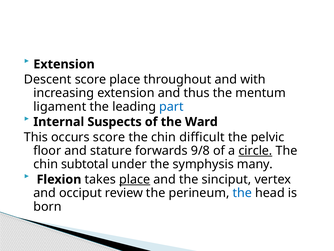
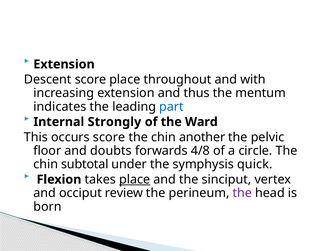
ligament: ligament -> indicates (60, 106)
Suspects: Suspects -> Strongly (114, 122)
difficult: difficult -> another (202, 137)
stature: stature -> doubts (111, 150)
9/8: 9/8 -> 4/8 (200, 150)
circle underline: present -> none (255, 150)
many: many -> quick (255, 164)
the colour: blue -> purple (242, 193)
